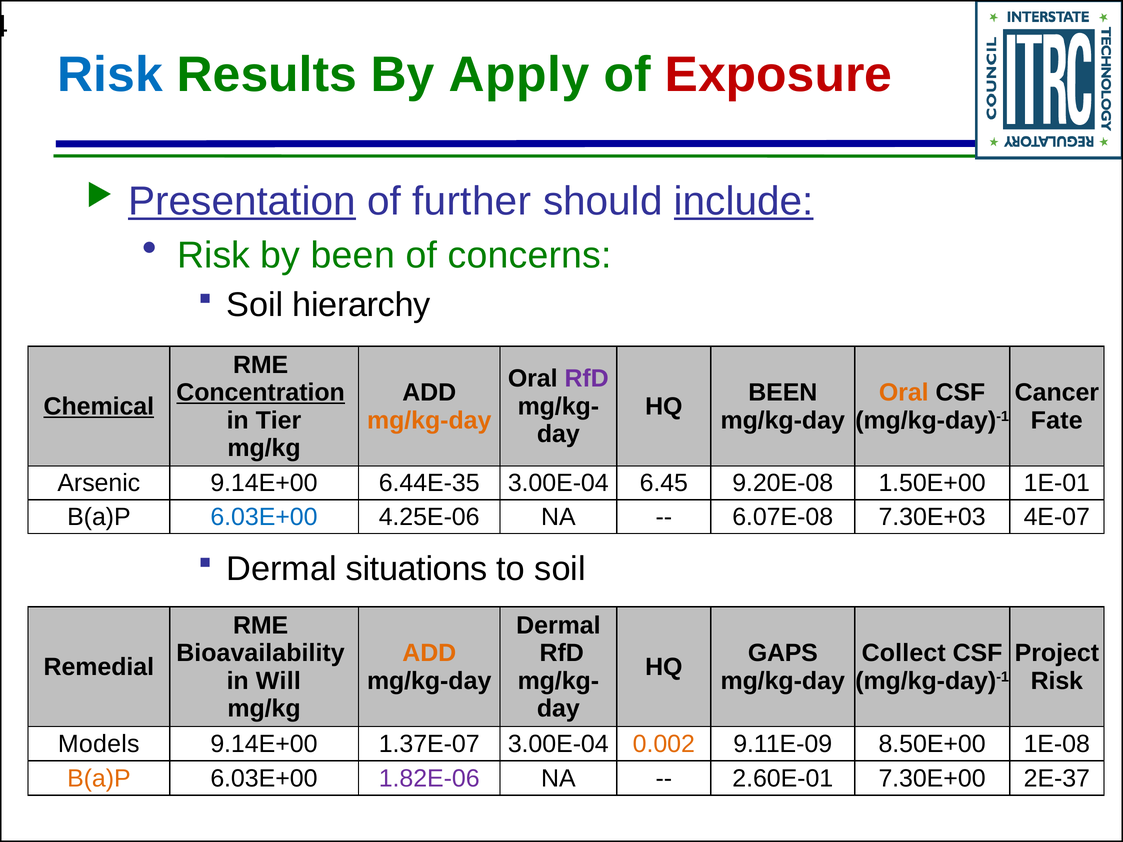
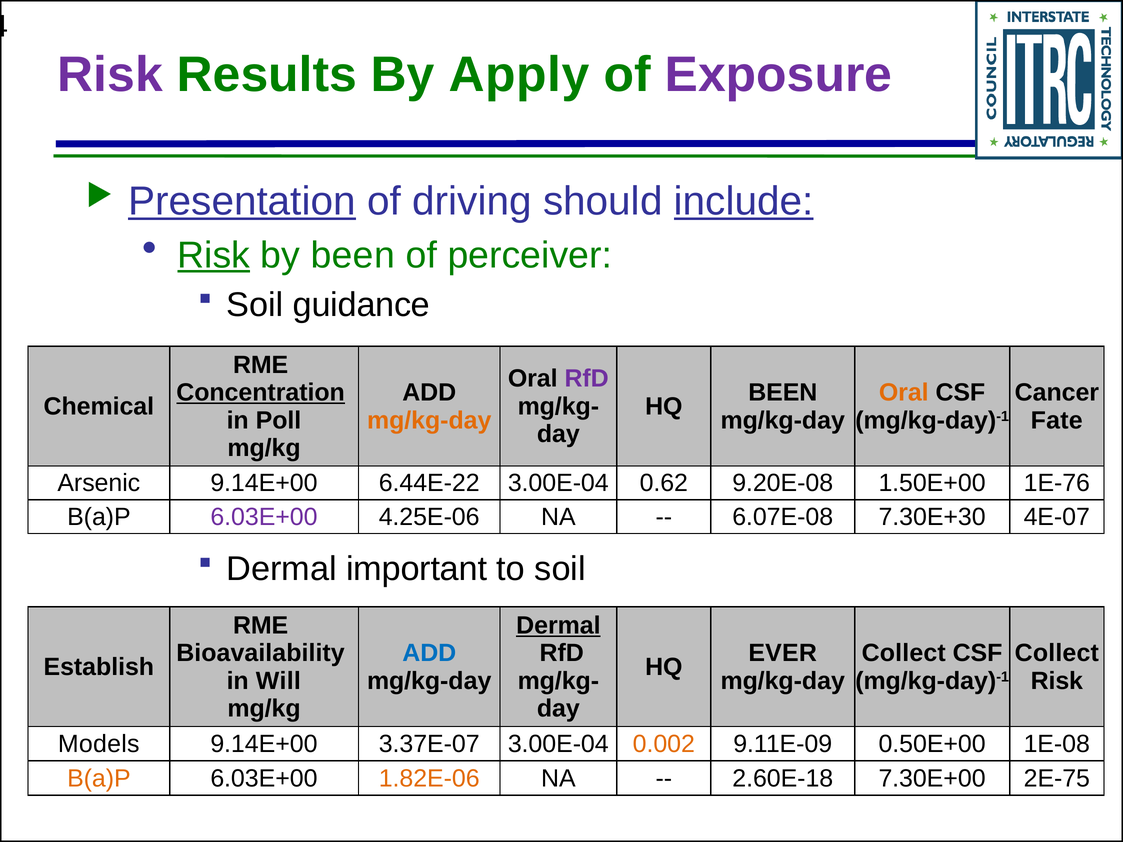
Risk colour: blue -> purple (110, 75)
Exposure colour: red -> purple (779, 75)
further: further -> driving (472, 201)
Risk underline: none -> present (214, 255)
concerns: concerns -> perceiver (530, 255)
hierarchy: hierarchy -> guidance (361, 305)
Chemical underline: present -> none (99, 407)
Tier: Tier -> Poll (278, 420)
6.44E-35: 6.44E-35 -> 6.44E-22 (429, 483)
6.45: 6.45 -> 0.62 (664, 483)
1E-01: 1E-01 -> 1E-76 (1057, 483)
6.03E+00 colour: blue -> purple (264, 517)
7.30E+03: 7.30E+03 -> 7.30E+30 (932, 517)
situations: situations -> important (417, 569)
Dermal underline: none -> present (558, 626)
ADD colour: orange -> blue (429, 653)
GAPS: GAPS -> EVER (783, 653)
Project: Project -> Collect (1057, 653)
Remedial: Remedial -> Establish (99, 667)
1.37E-07: 1.37E-07 -> 3.37E-07 (429, 744)
8.50E+00: 8.50E+00 -> 0.50E+00 (932, 744)
1.82E-06 colour: purple -> orange (429, 779)
2.60E-01: 2.60E-01 -> 2.60E-18 (783, 779)
2E-37: 2E-37 -> 2E-75 (1057, 779)
